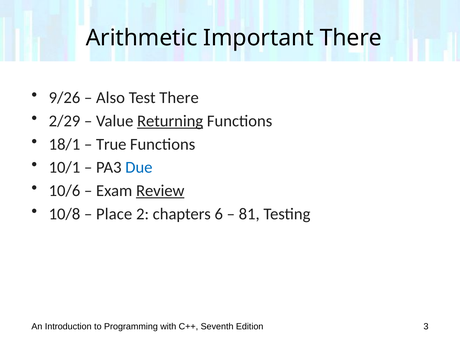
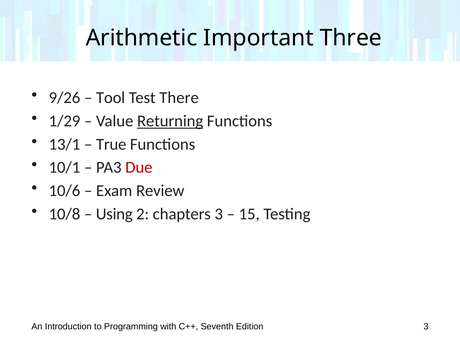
Important There: There -> Three (351, 38)
Also: Also -> Tool (111, 98)
2/29: 2/29 -> 1/29 (65, 121)
18/1: 18/1 -> 13/1 (65, 144)
Due colour: blue -> red (139, 167)
Review underline: present -> none (160, 191)
Place: Place -> Using (114, 214)
chapters 6: 6 -> 3 (219, 214)
81: 81 -> 15 (249, 214)
